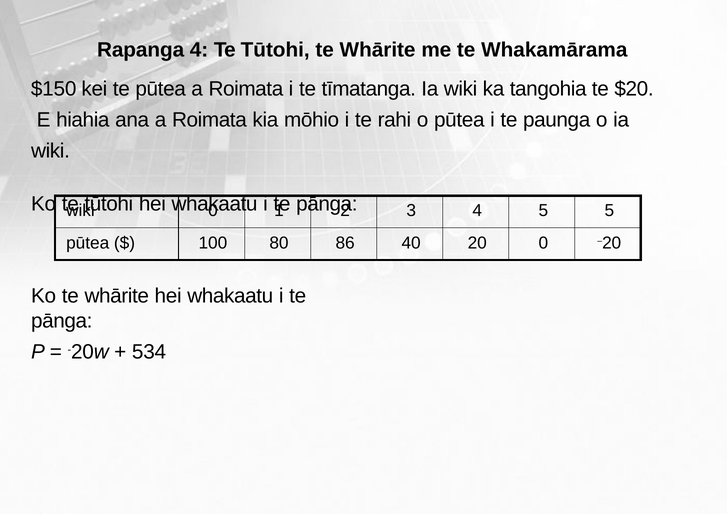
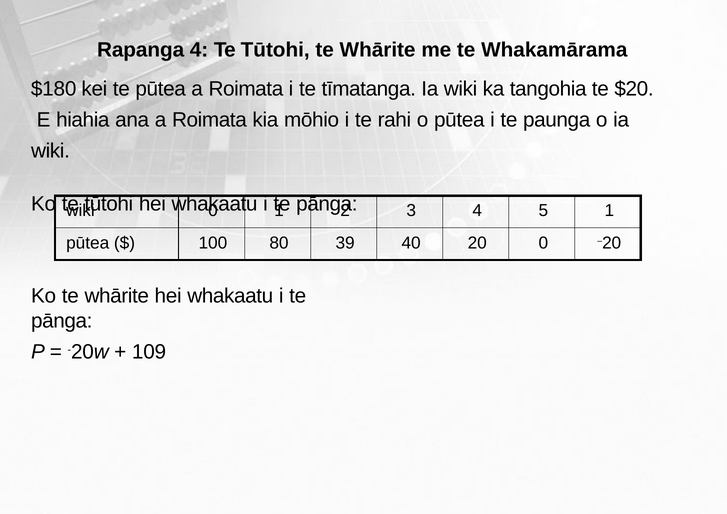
$150: $150 -> $180 (54, 89)
5 5: 5 -> 1 (609, 211)
86: 86 -> 39 (345, 243)
534: 534 -> 109 (149, 352)
